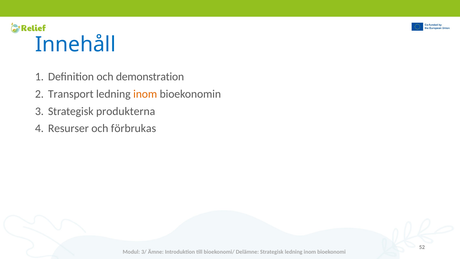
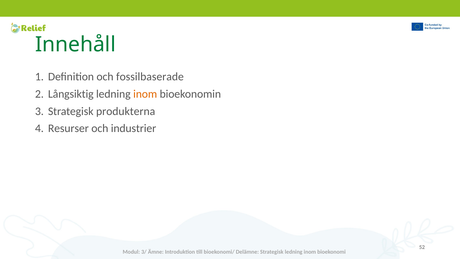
Innehåll colour: blue -> green (75, 45)
demonstration: demonstration -> fossilbaserade (150, 77)
Transport: Transport -> Långsiktig (71, 94)
förbrukas: förbrukas -> industrier (134, 128)
